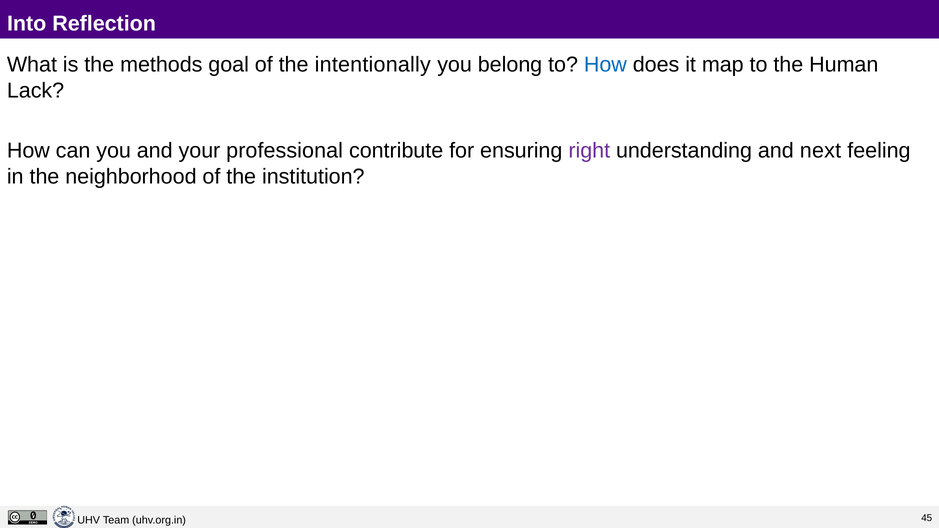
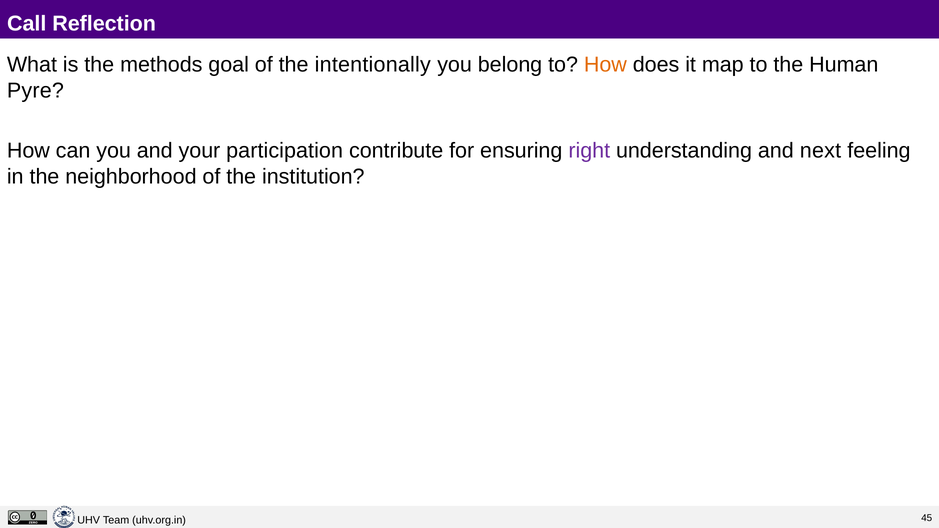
Into: Into -> Call (27, 24)
How colour: blue -> orange (605, 65)
Lack: Lack -> Pyre (35, 91)
professional: professional -> participation (285, 151)
